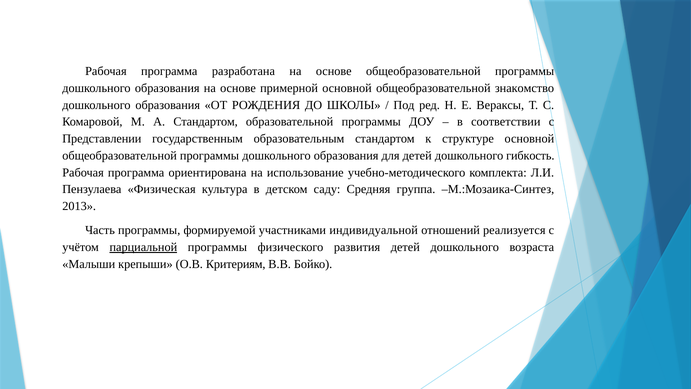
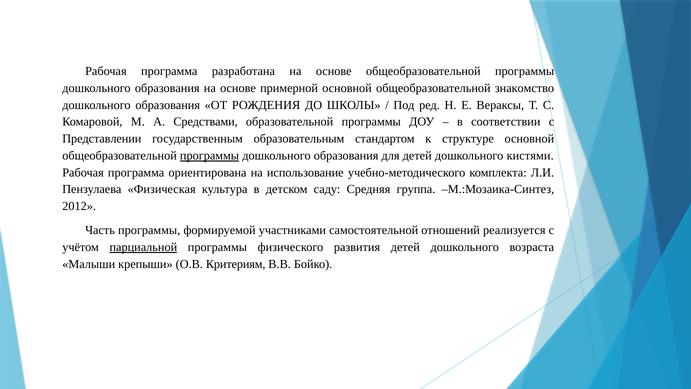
А Стандартом: Стандартом -> Средствами (206, 122)
программы underline: none -> present (209, 156)
гибкость: гибкость -> кистями (530, 156)
2013: 2013 -> 2012 (79, 206)
индивидуальной: индивидуальной -> самостоятельной (374, 230)
